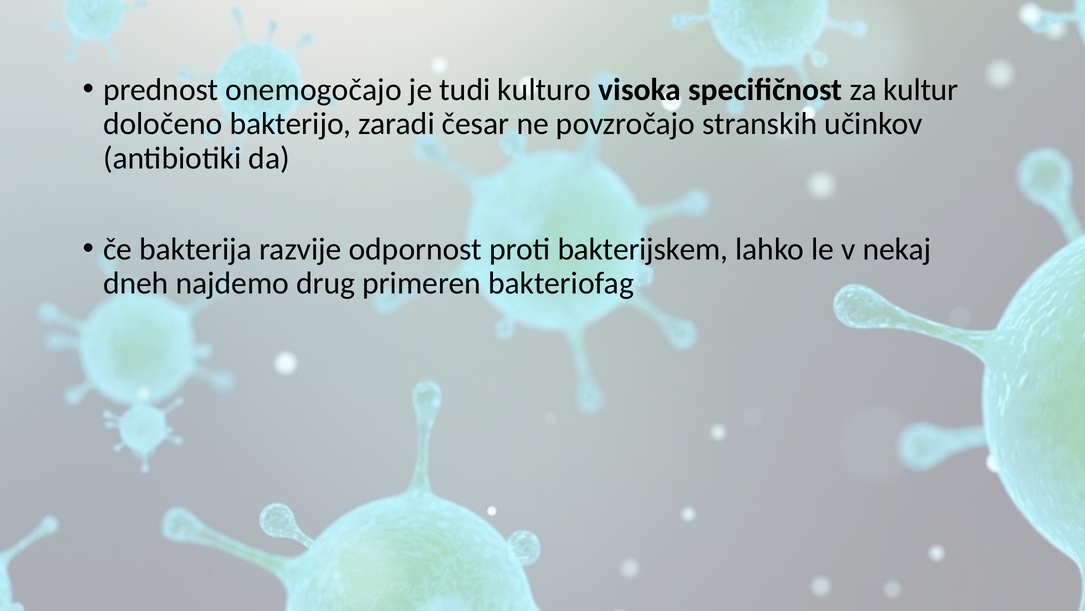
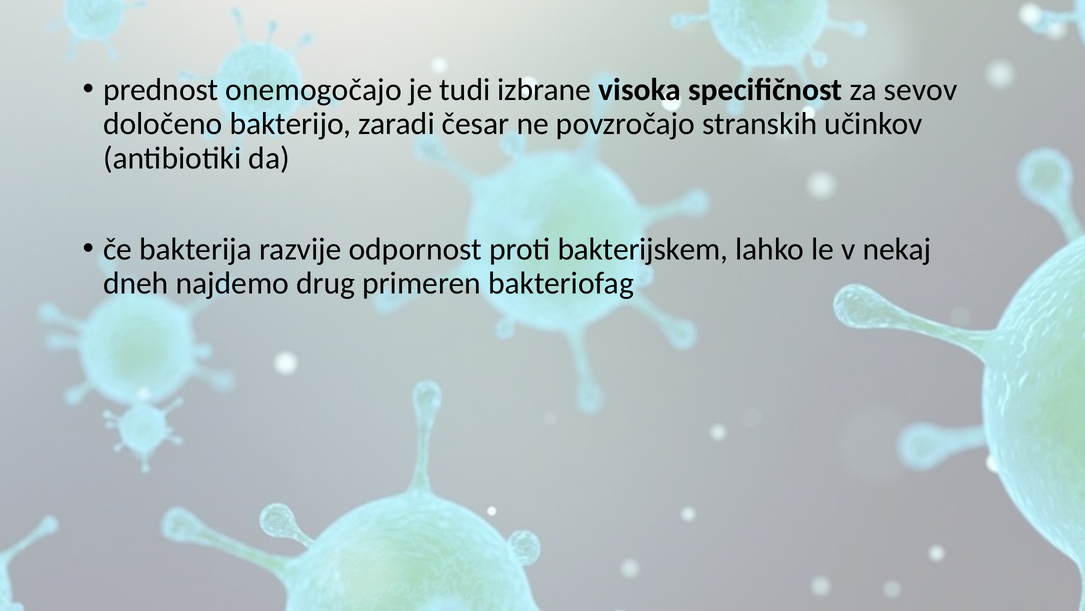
kulturo: kulturo -> izbrane (544, 90)
kultur: kultur -> sevov (921, 90)
